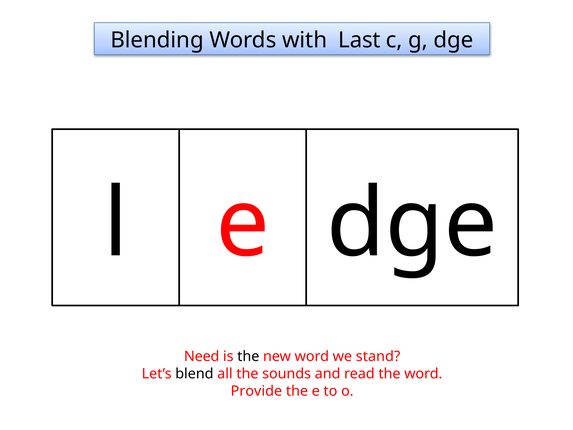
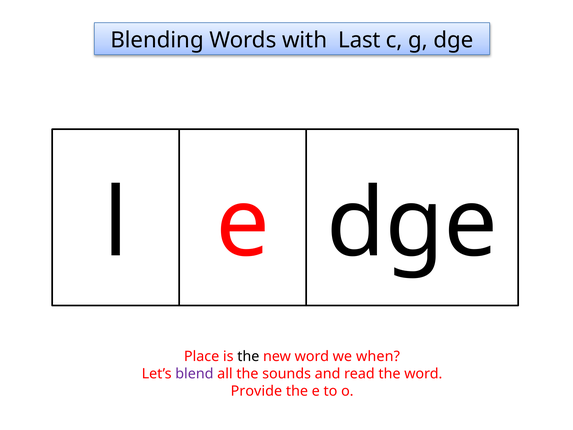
Need: Need -> Place (202, 356)
stand: stand -> when (378, 356)
blend colour: black -> purple (194, 374)
